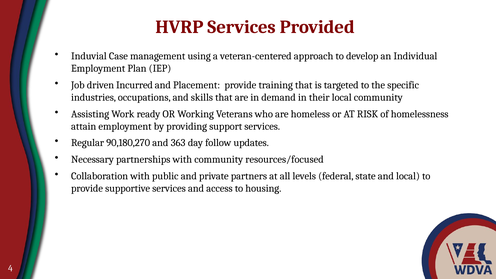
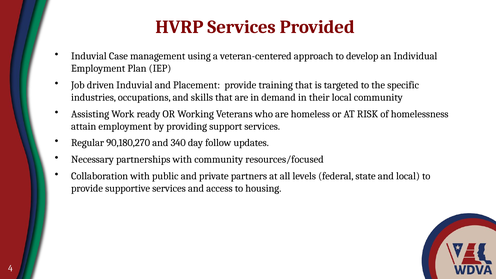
driven Incurred: Incurred -> Induvial (134, 85)
363: 363 -> 340 (178, 143)
